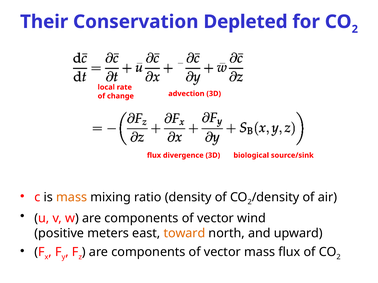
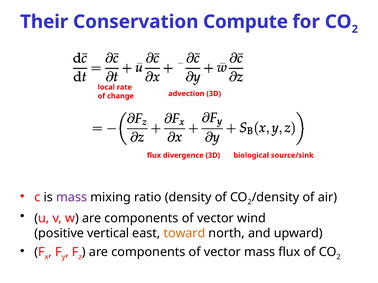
Depleted: Depleted -> Compute (246, 22)
mass colour: orange -> purple (72, 198)
meters: meters -> vertical (108, 234)
